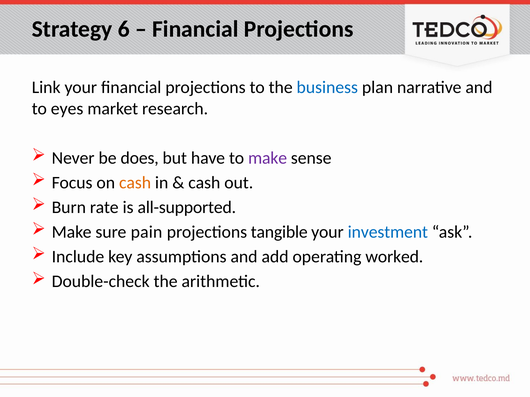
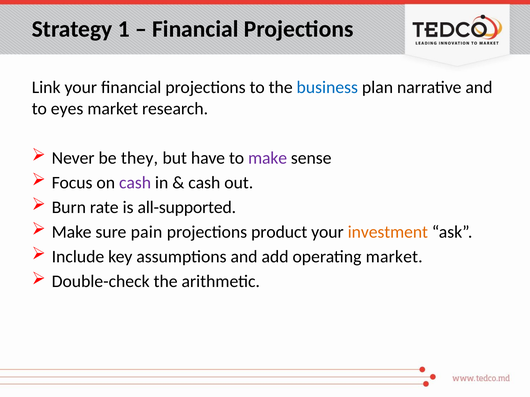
6: 6 -> 1 (124, 29)
does: does -> they (139, 158)
cash colour: orange -> purple (135, 183)
tangible: tangible -> product (279, 232)
investment colour: blue -> orange (388, 232)
operating worked: worked -> market (394, 257)
